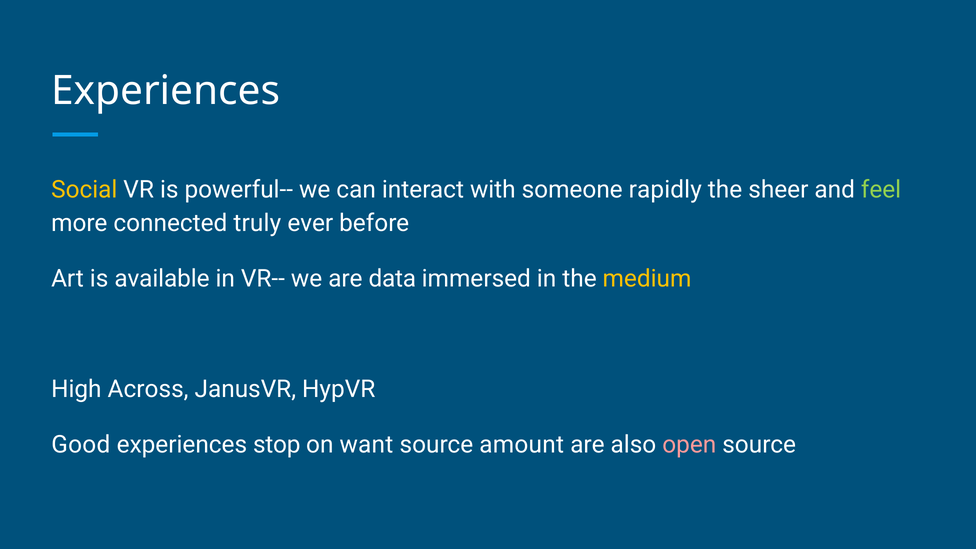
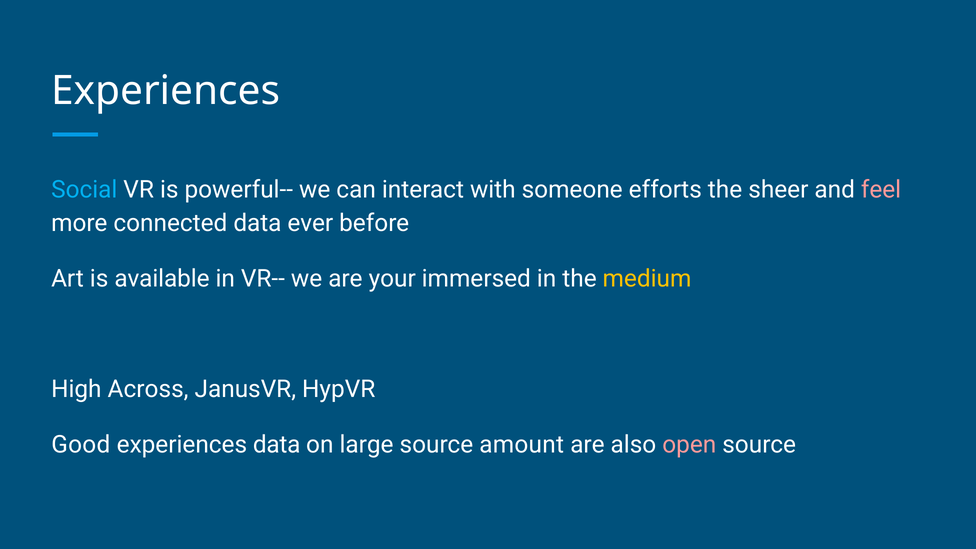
Social colour: yellow -> light blue (84, 189)
rapidly: rapidly -> efforts (665, 189)
feel colour: light green -> pink (881, 189)
connected truly: truly -> data (257, 223)
data: data -> your (392, 278)
experiences stop: stop -> data (277, 444)
want: want -> large (367, 444)
